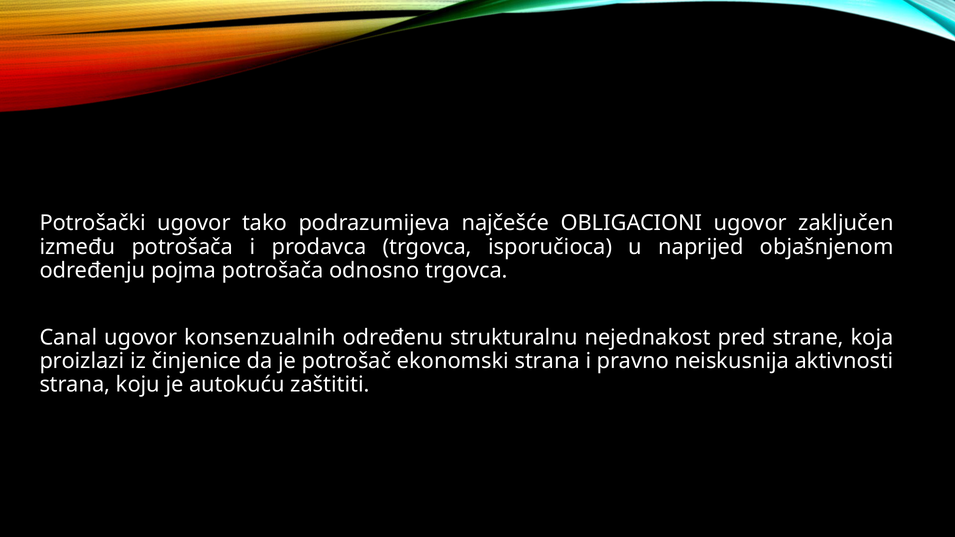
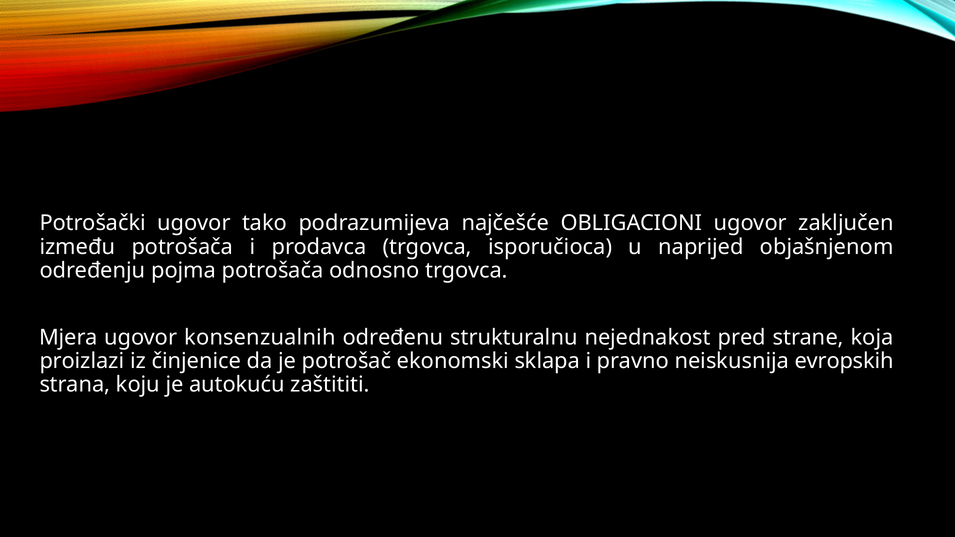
Canal: Canal -> Mjera (68, 338)
ekonomski strana: strana -> sklapa (547, 361)
aktivnosti: aktivnosti -> evropskih (844, 361)
